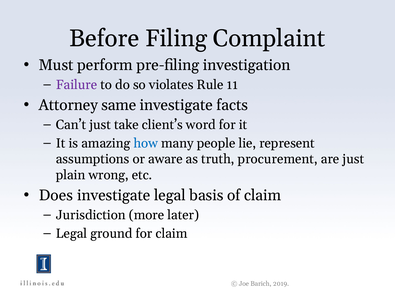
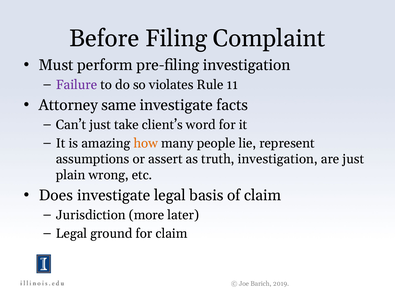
how colour: blue -> orange (146, 143)
aware: aware -> assert (165, 159)
truth procurement: procurement -> investigation (278, 159)
